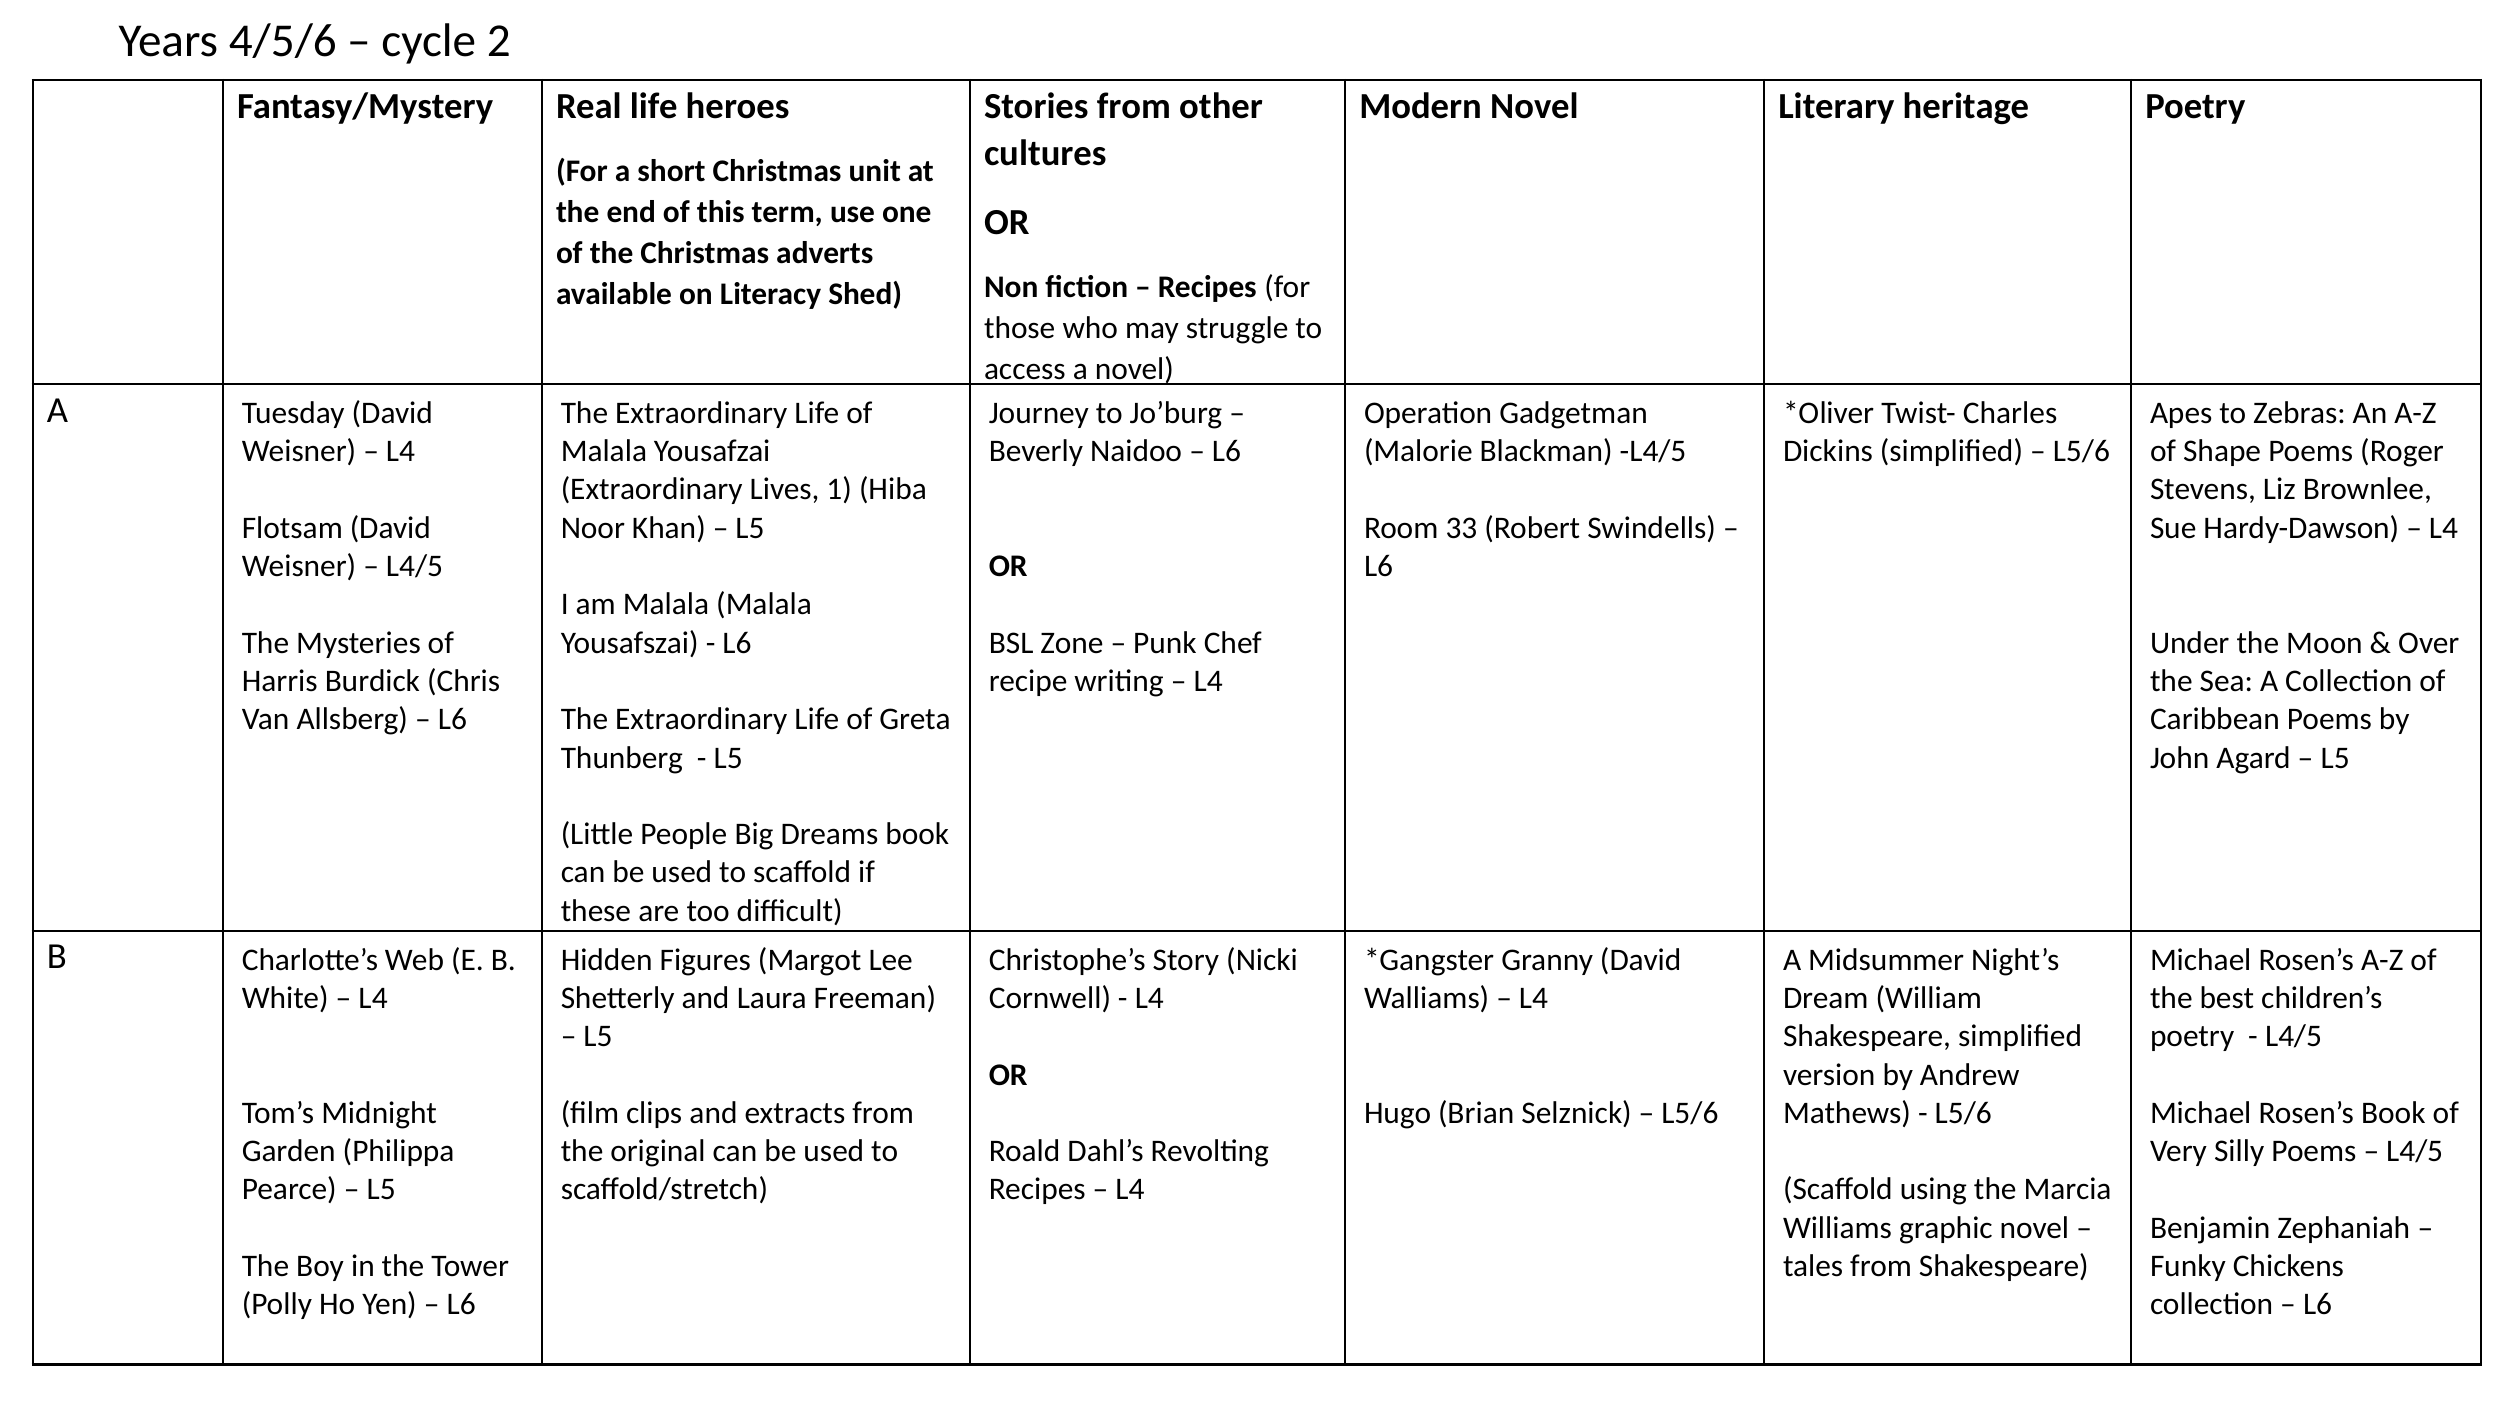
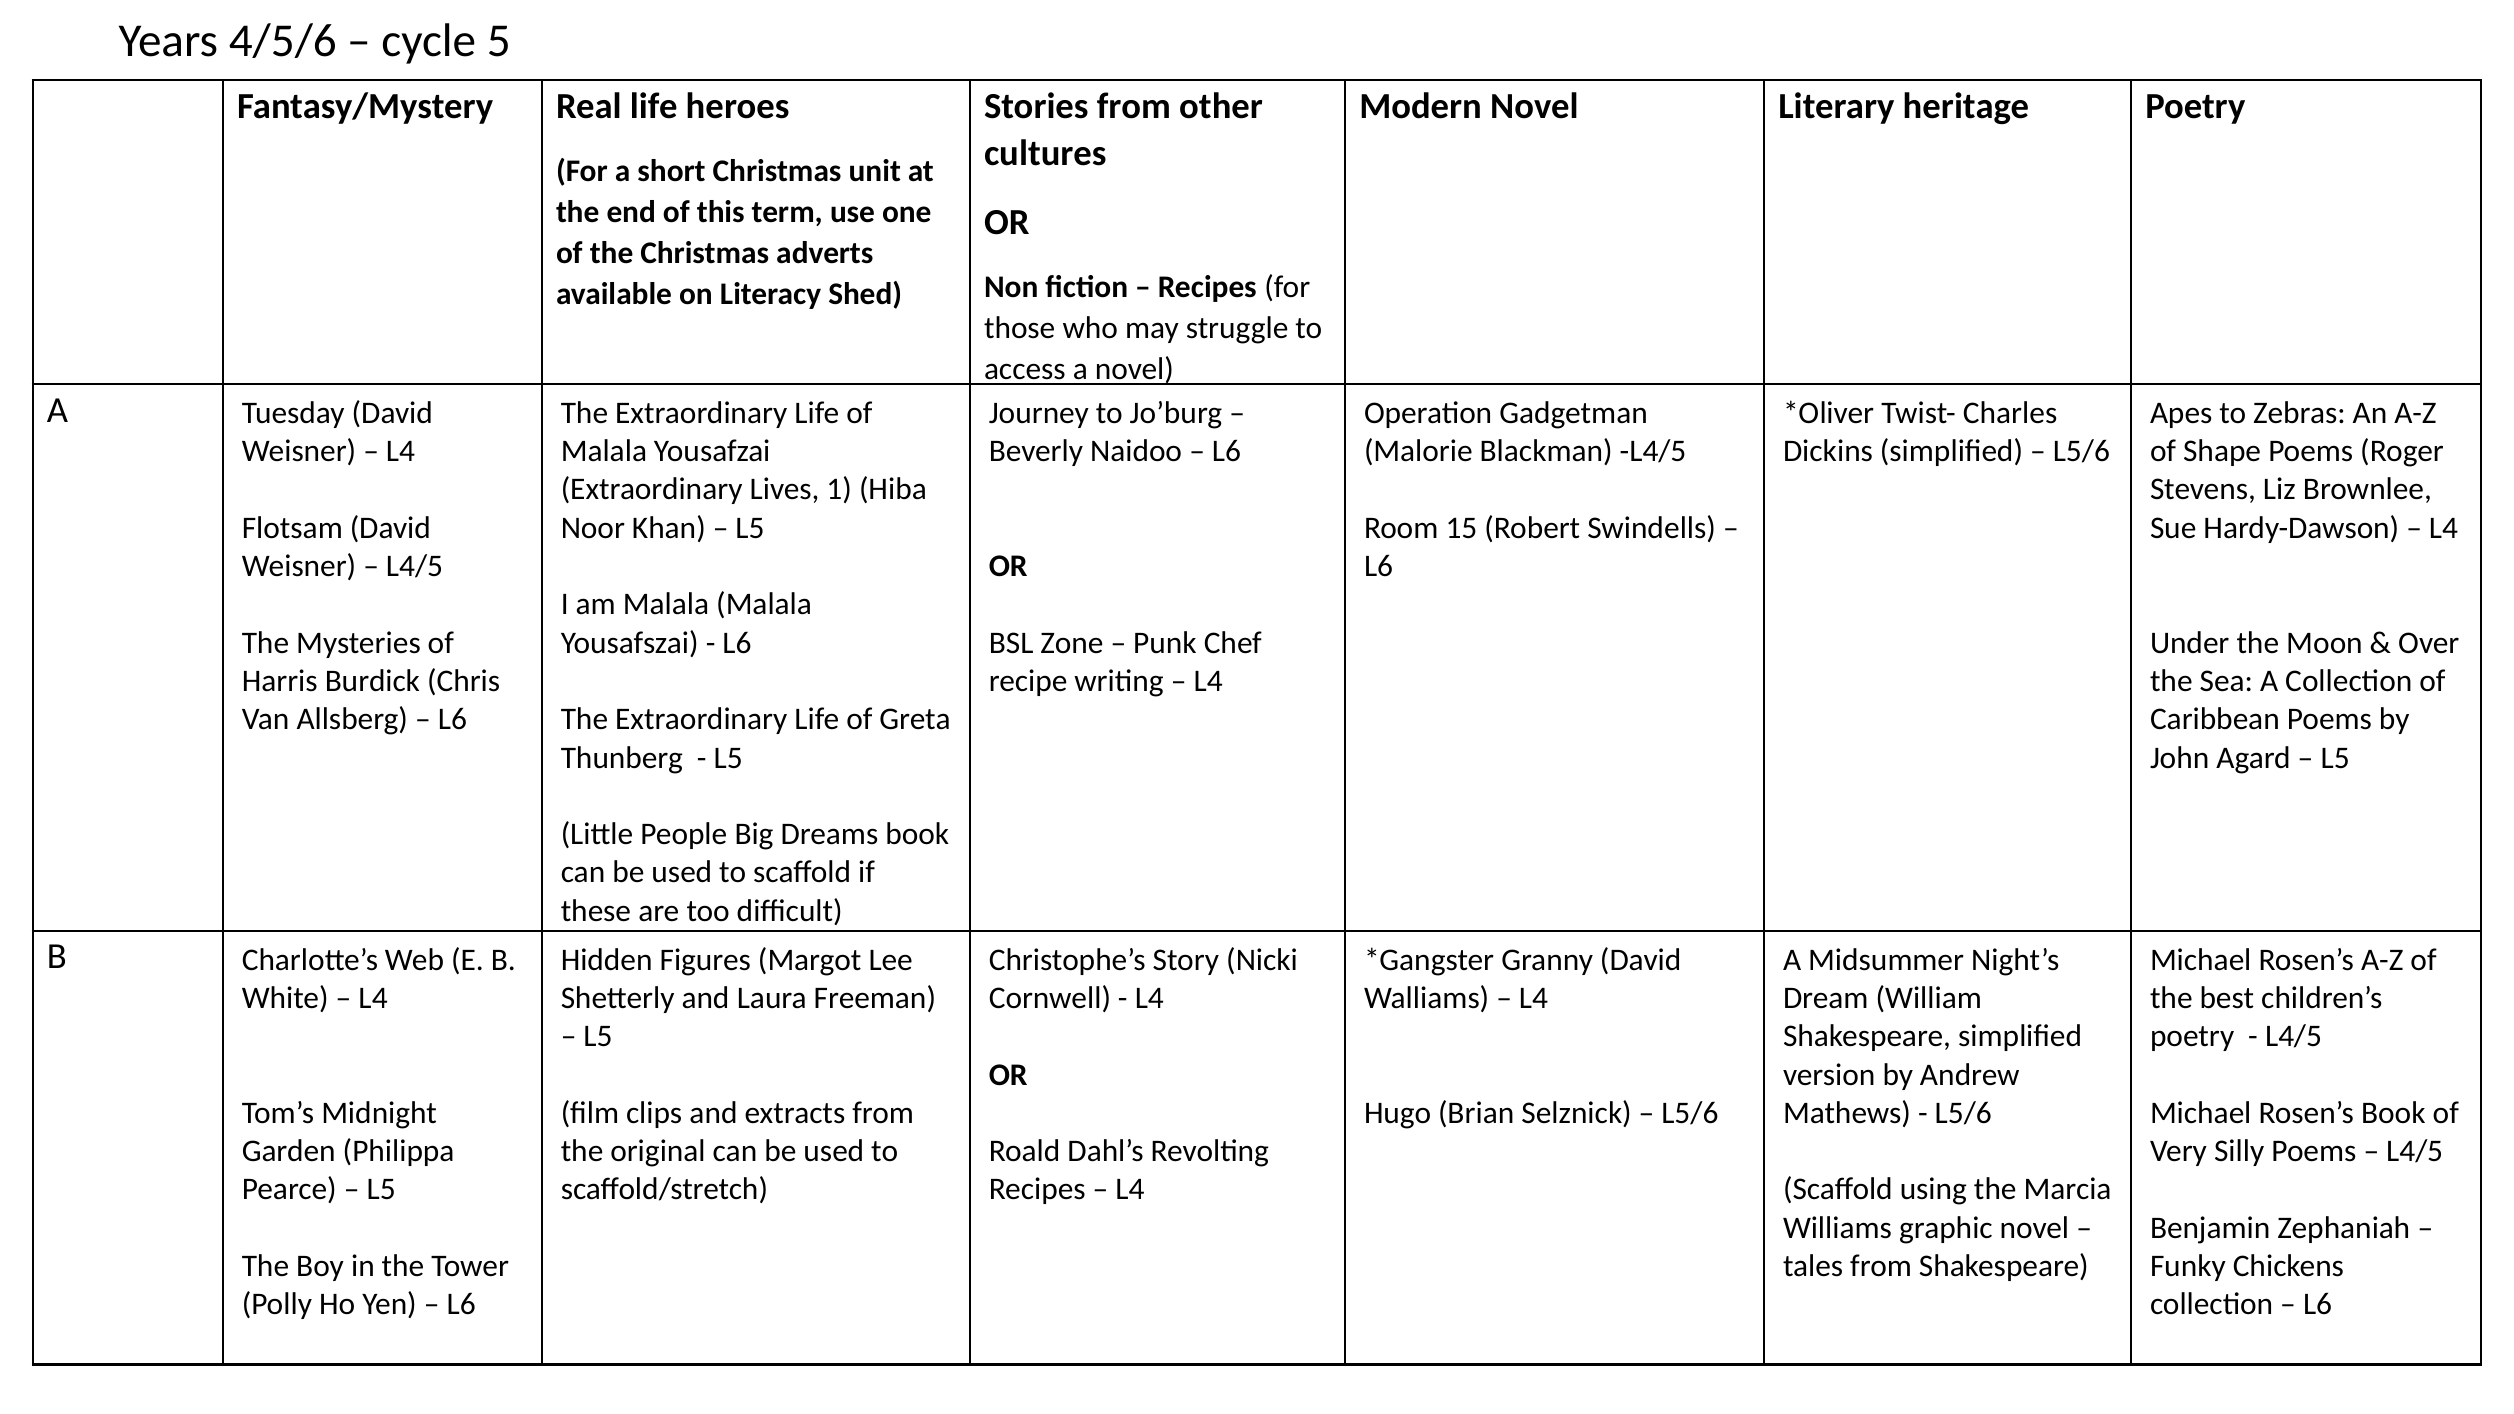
2: 2 -> 5 (499, 41)
33: 33 -> 15 (1461, 528)
